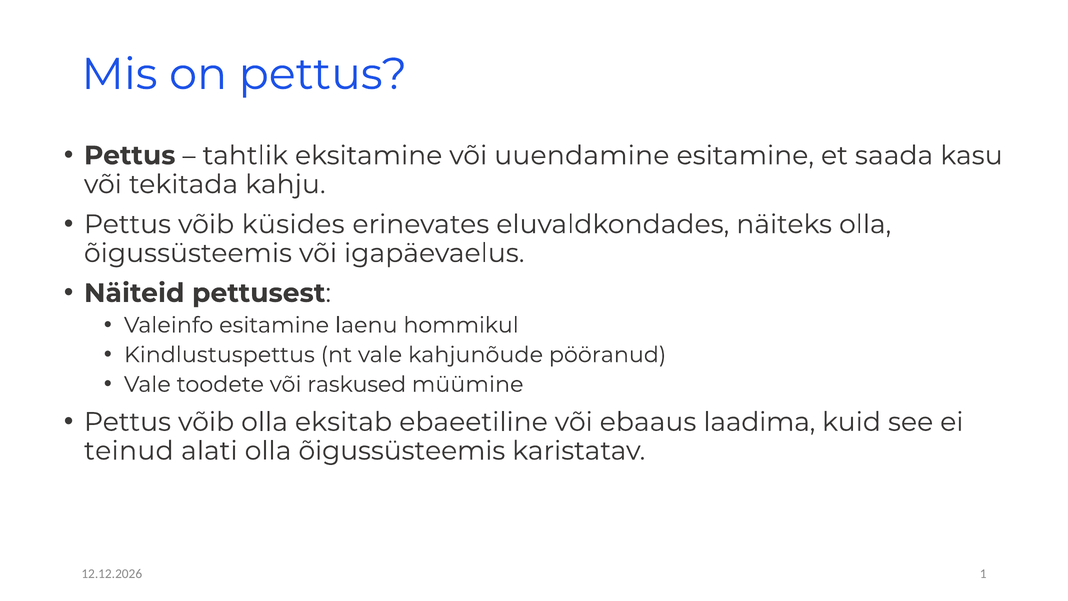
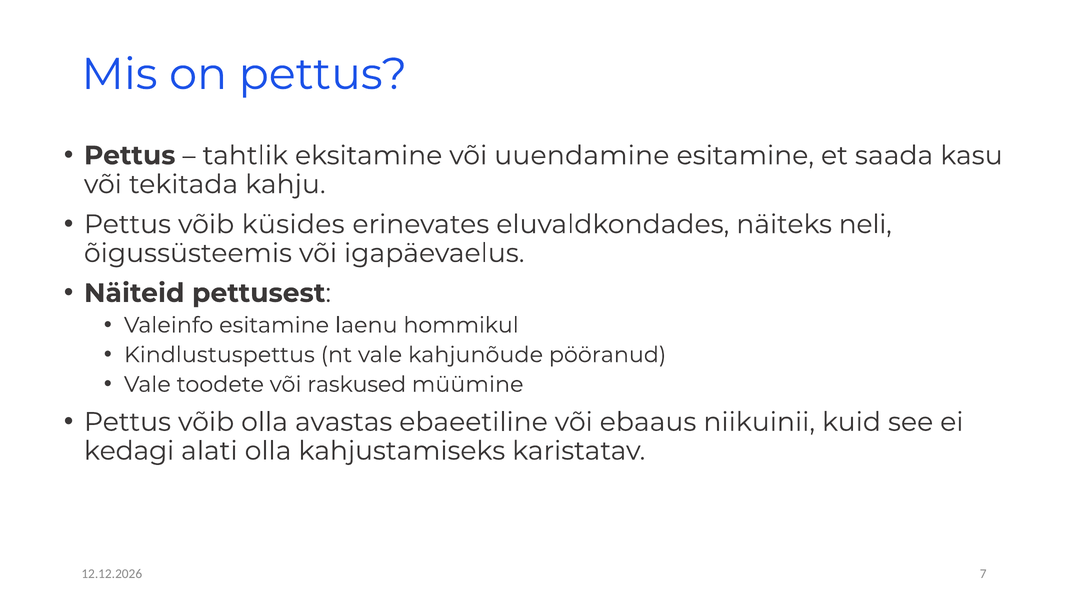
näiteks olla: olla -> neli (865, 224)
eksitab: eksitab -> avastas (344, 422)
laadima: laadima -> niikuinii (759, 422)
teinud: teinud -> kedagi (129, 451)
alati olla õigussüsteemis: õigussüsteemis -> kahjustamiseks (402, 451)
1: 1 -> 7 (983, 574)
